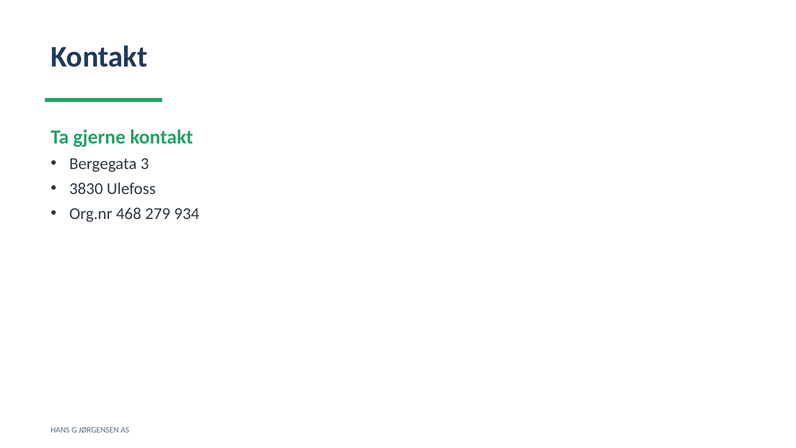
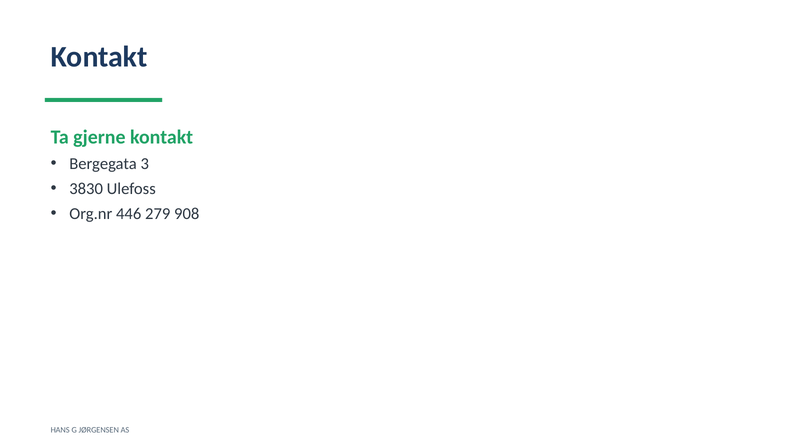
468: 468 -> 446 (129, 213)
934: 934 -> 908 (187, 213)
